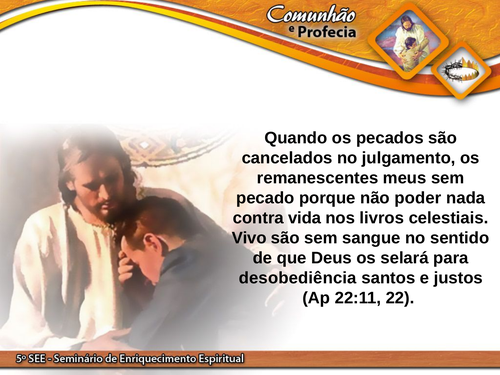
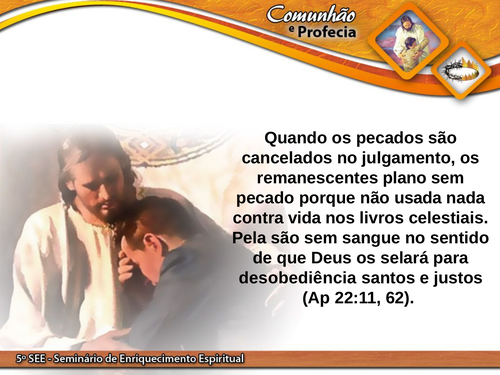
meus: meus -> plano (405, 178)
poder: poder -> usada (418, 198)
Vivo: Vivo -> Pela (249, 238)
22: 22 -> 62 (400, 298)
